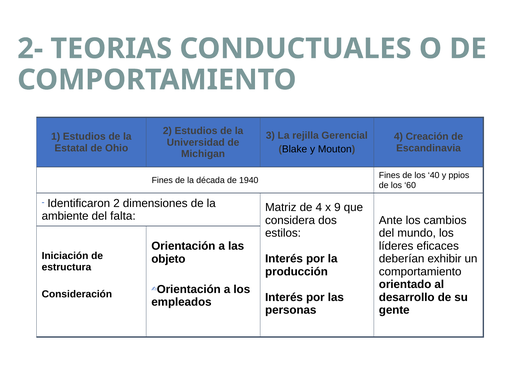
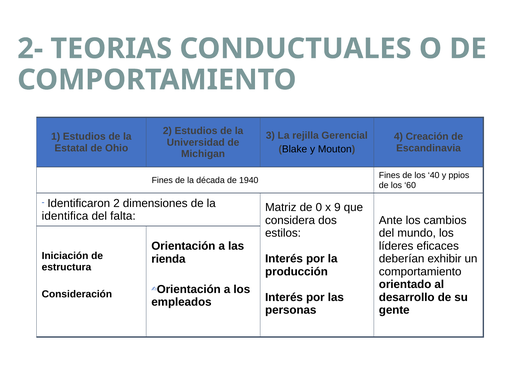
de 4: 4 -> 0 (319, 207)
ambiente: ambiente -> identifica (65, 216)
objeto: objeto -> rienda (168, 259)
